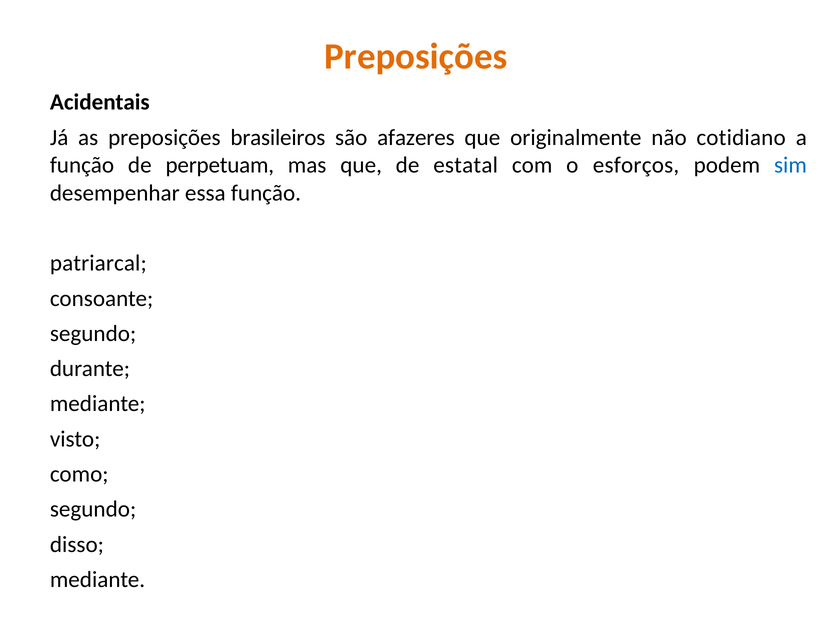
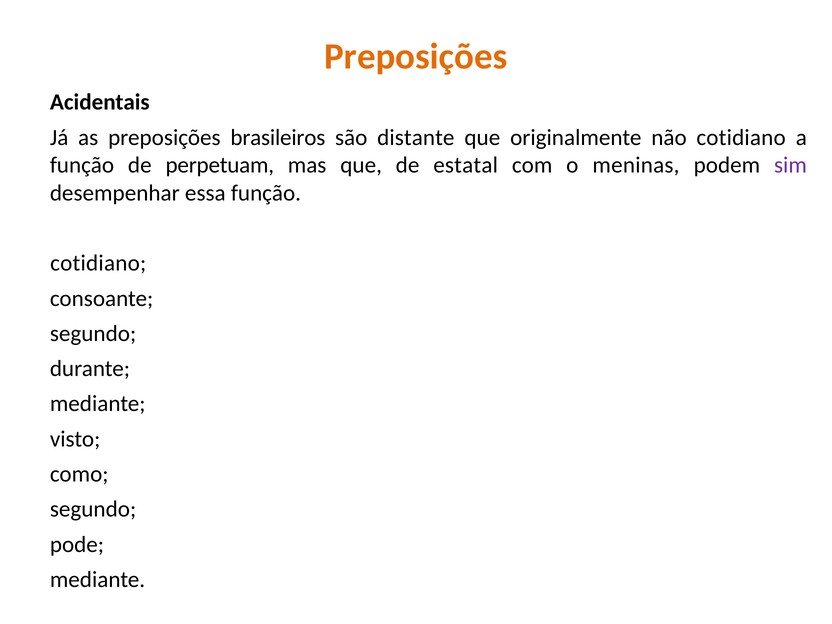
afazeres: afazeres -> distante (416, 137)
esforços: esforços -> meninas (636, 165)
sim colour: blue -> purple (790, 165)
patriarcal: patriarcal -> cotidiano (98, 263)
disso: disso -> pode (77, 544)
